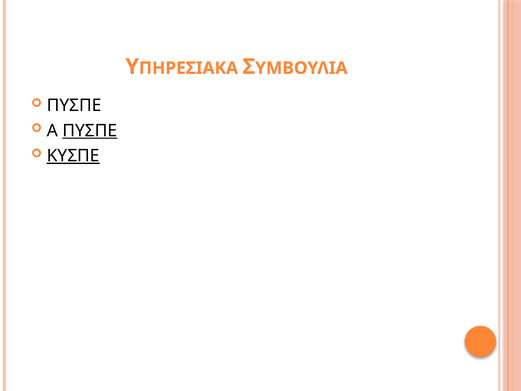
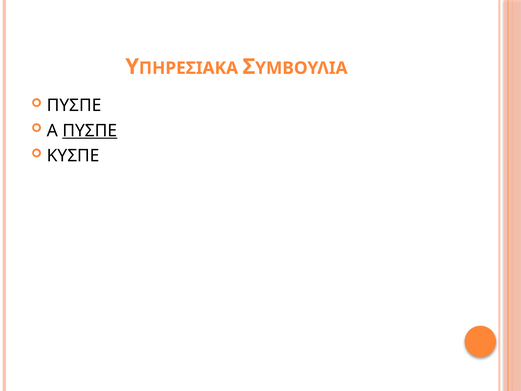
ΚΥΣΠΕ underline: present -> none (73, 156)
